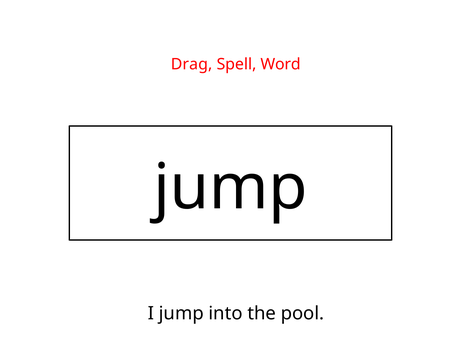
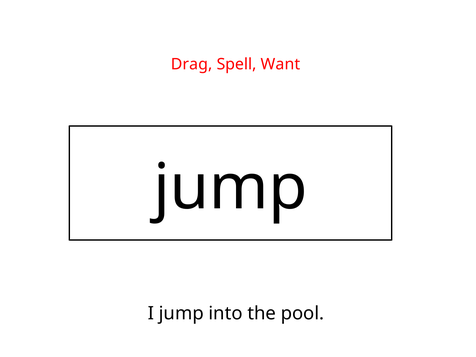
Word: Word -> Want (280, 64)
